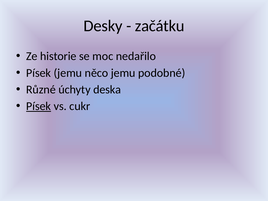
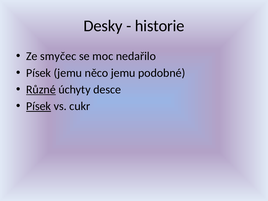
začátku: začátku -> historie (160, 26)
historie: historie -> smyčec (58, 56)
Různé underline: none -> present (41, 90)
deska: deska -> desce (107, 90)
